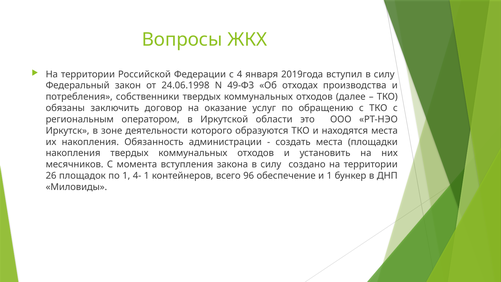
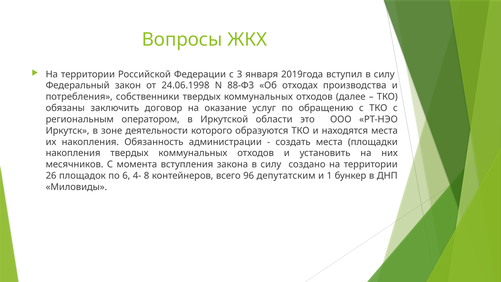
4: 4 -> 3 (240, 74)
49-ФЗ: 49-ФЗ -> 88-ФЗ (241, 85)
по 1: 1 -> 6 (126, 176)
4- 1: 1 -> 8 (147, 176)
обеспечение: обеспечение -> депутатским (286, 176)
